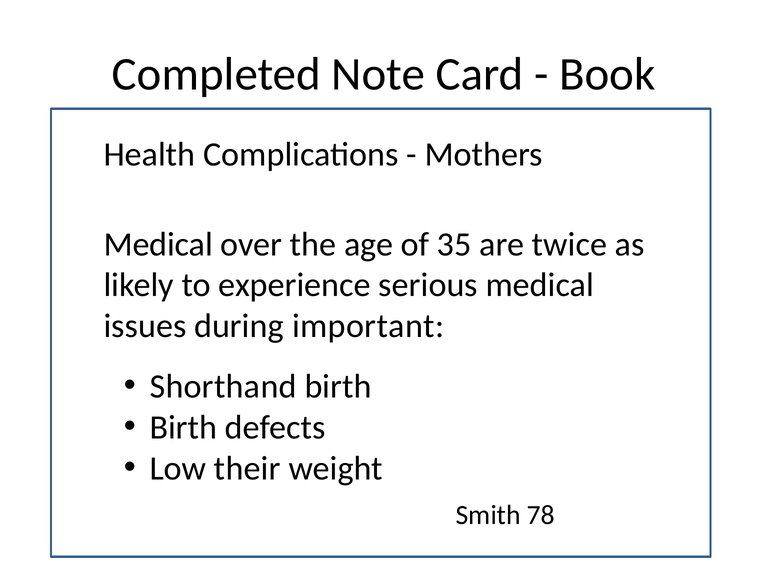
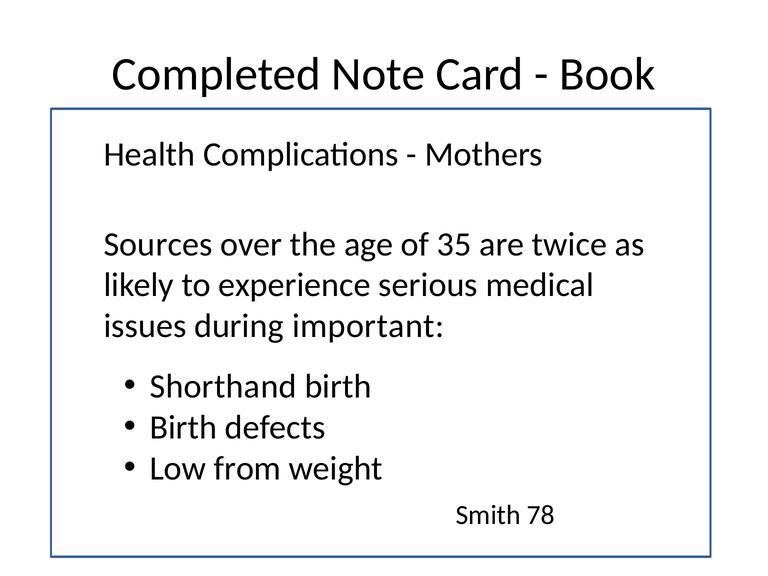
Medical: Medical -> Sources (158, 244)
their: their -> from (248, 468)
